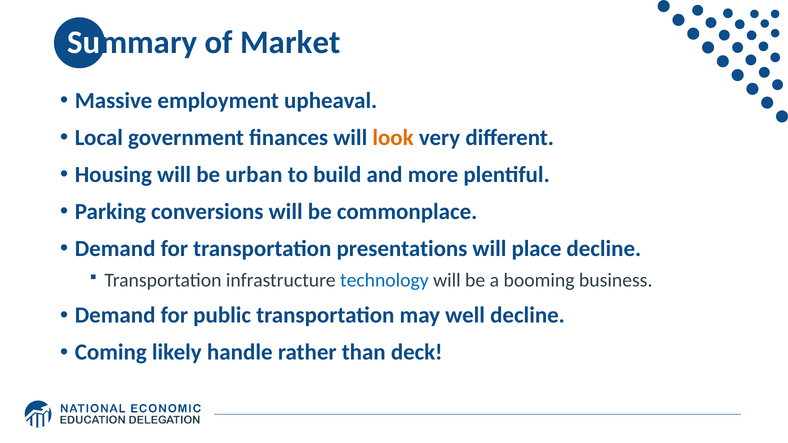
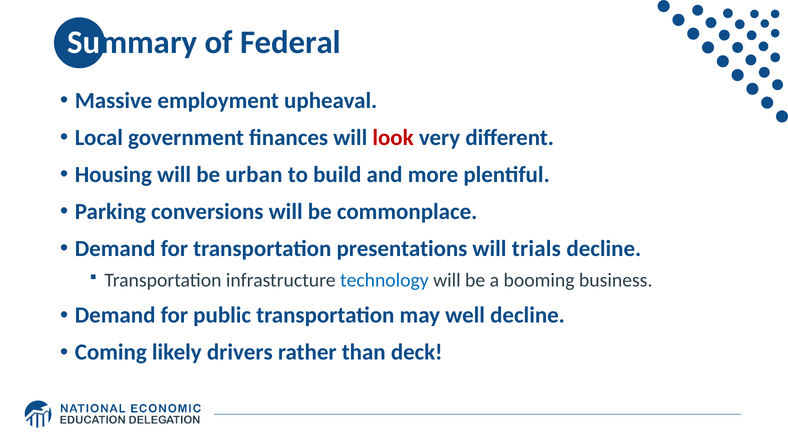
Market: Market -> Federal (290, 43)
look colour: orange -> red (393, 138)
place: place -> trials (536, 249)
handle: handle -> drivers (240, 353)
